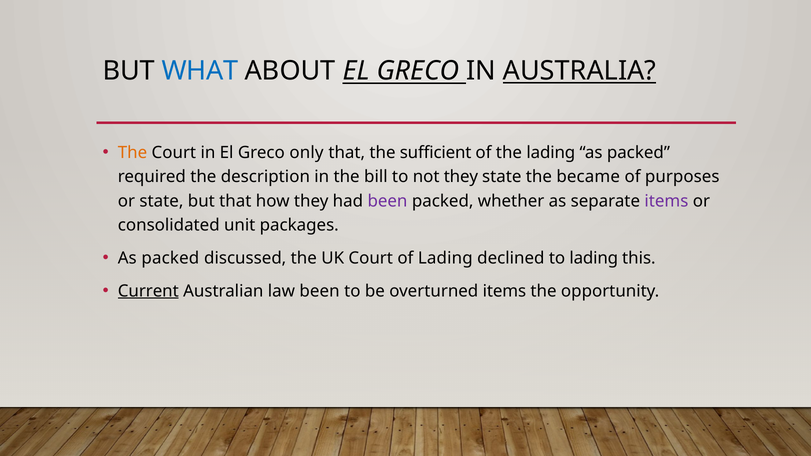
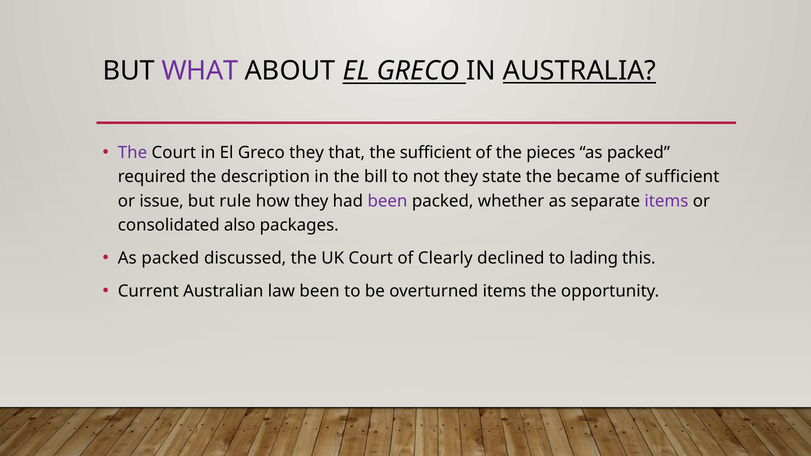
WHAT colour: blue -> purple (200, 71)
The colour: orange -> purple (133, 152)
Greco only: only -> they (307, 152)
the lading: lading -> pieces (551, 152)
of purposes: purposes -> sufficient (682, 177)
or state: state -> issue (162, 201)
but that: that -> rule (235, 201)
unit: unit -> also (240, 225)
of Lading: Lading -> Clearly (445, 258)
Current underline: present -> none (148, 291)
